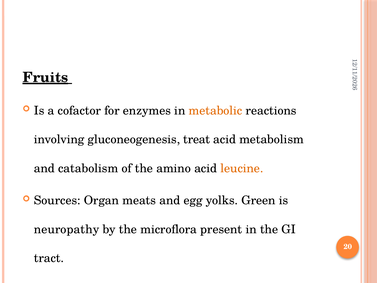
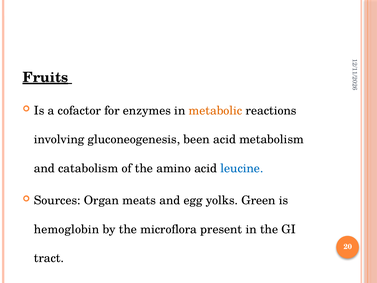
treat: treat -> been (197, 139)
leucine colour: orange -> blue (242, 168)
neuropathy: neuropathy -> hemoglobin (67, 229)
